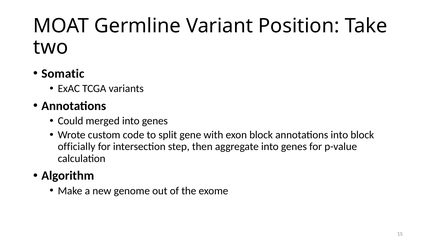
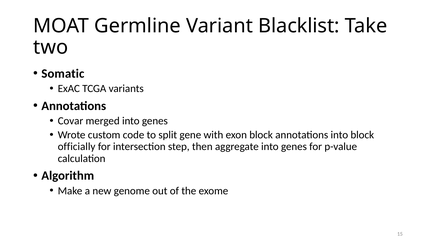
Position: Position -> Blacklist (299, 26)
Could: Could -> Covar (70, 121)
